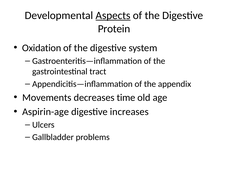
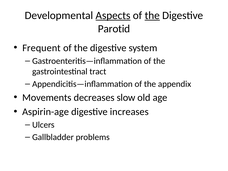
the underline: none -> present (152, 15)
Protein: Protein -> Parotid (114, 29)
Oxidation: Oxidation -> Frequent (42, 48)
time: time -> slow (126, 98)
